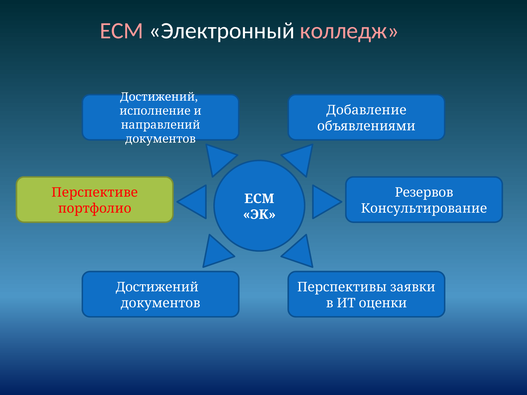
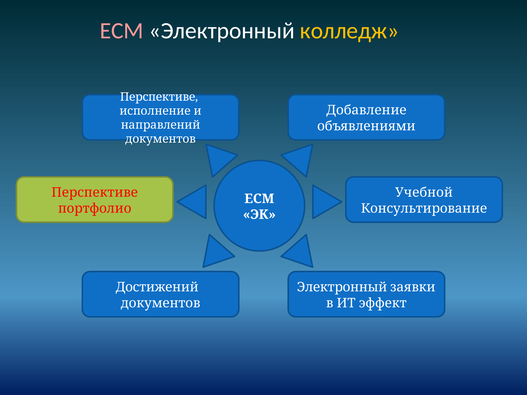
колледж colour: pink -> yellow (350, 31)
Достижений: Достижений -> Перспективе (159, 97)
Резервов: Резервов -> Учебной (424, 193)
Перспективы: Перспективы -> Электронный (342, 287)
оценки: оценки -> эффект (383, 303)
